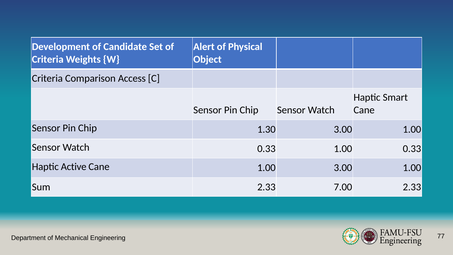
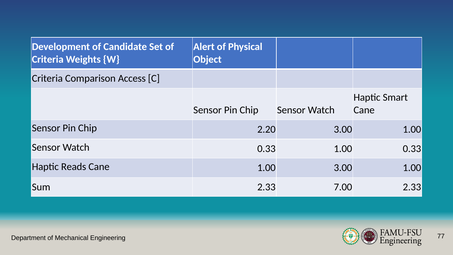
1.30: 1.30 -> 2.20 (266, 129)
Active: Active -> Reads (74, 166)
